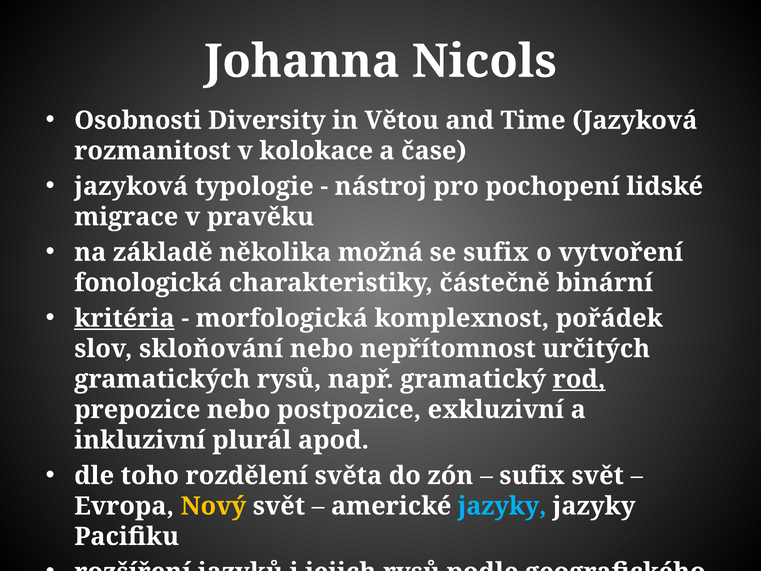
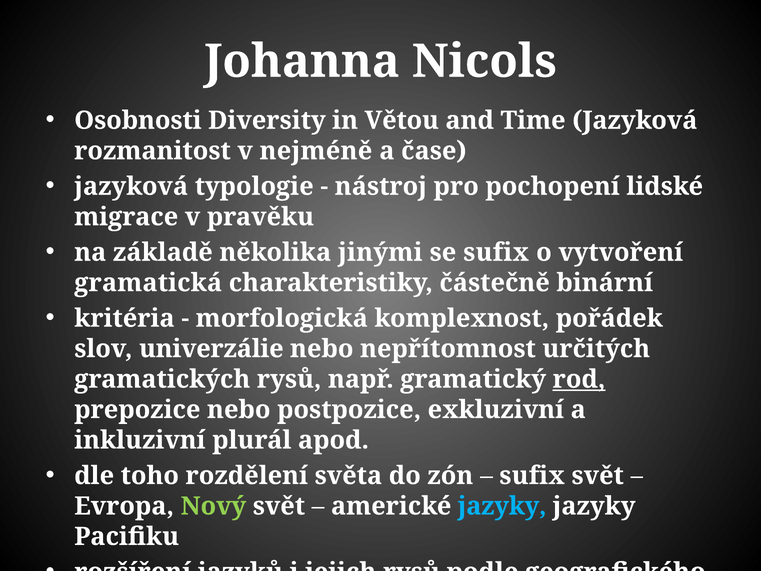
kolokace: kolokace -> nejméně (316, 151)
možná: možná -> jinými (380, 252)
fonologická: fonologická -> gramatická (148, 283)
kritéria underline: present -> none (124, 318)
skloňování: skloňování -> univerzálie (211, 349)
Nový colour: yellow -> light green (213, 506)
